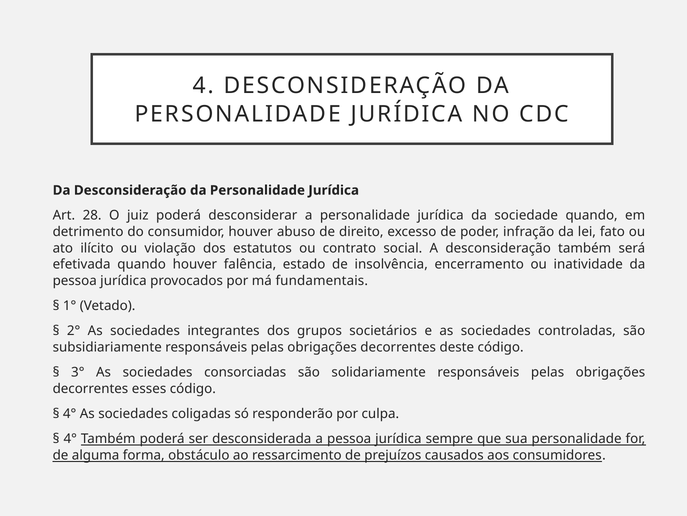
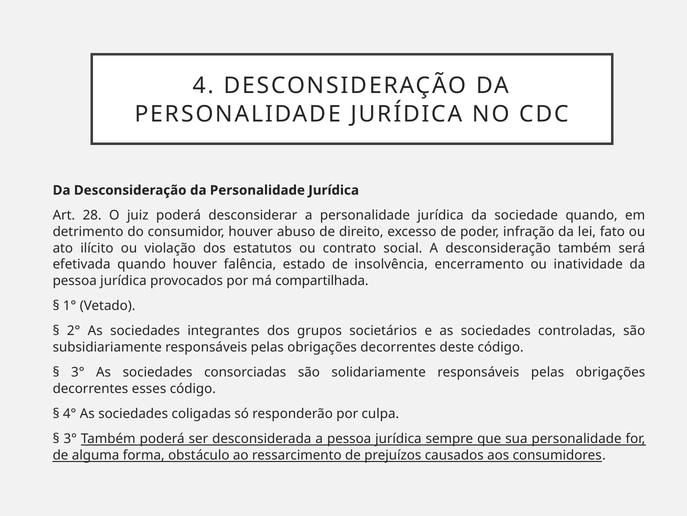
fundamentais: fundamentais -> compartilhada (322, 281)
4°: 4° -> 3° (70, 438)
